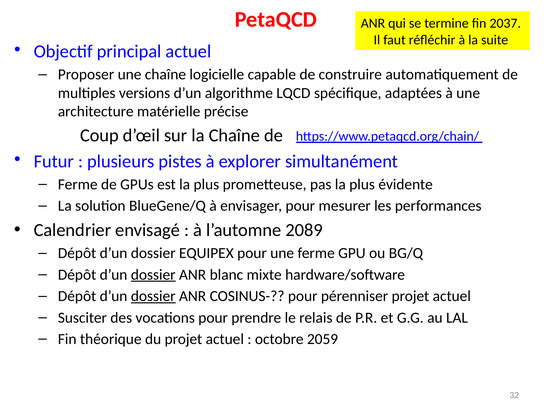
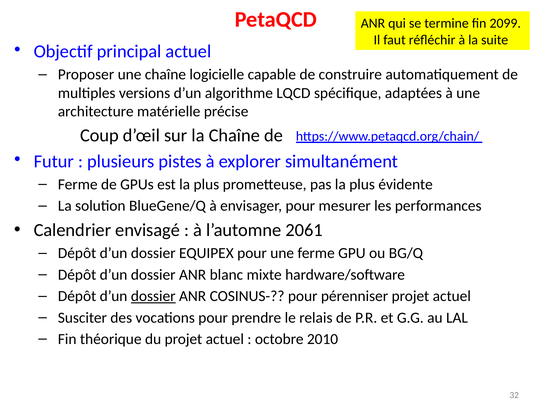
2037: 2037 -> 2099 (505, 23)
2089: 2089 -> 2061 (304, 230)
dossier underline: present -> none (153, 275)
2059: 2059 -> 2010 (323, 339)
